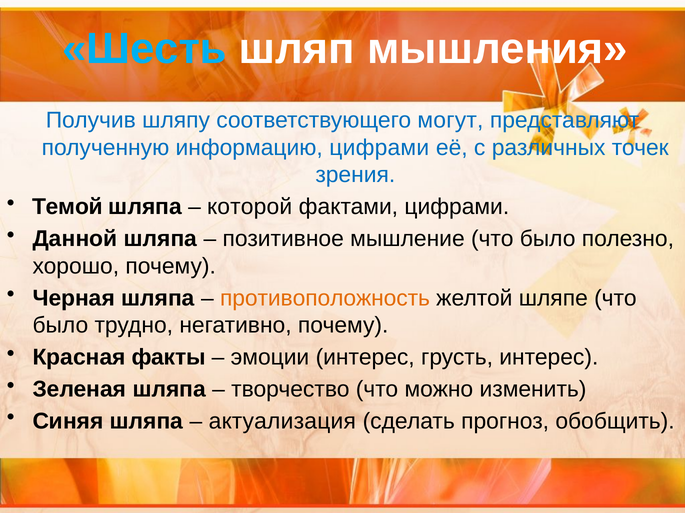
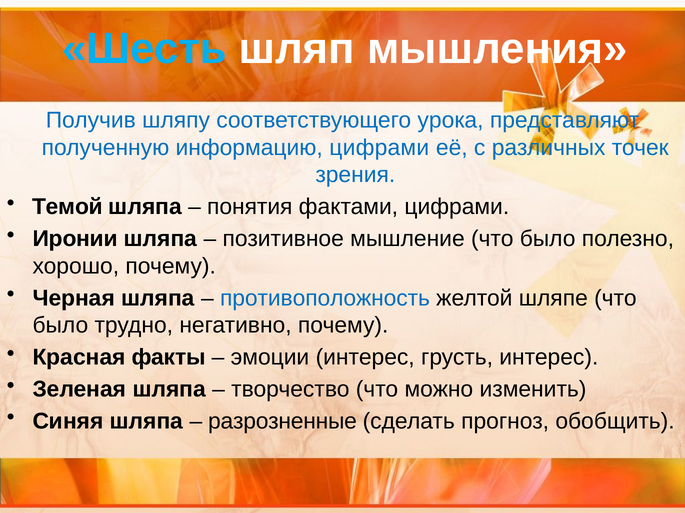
могут: могут -> урока (451, 120)
которой: которой -> понятия (250, 207)
Данной: Данной -> Иронии (75, 239)
противоположность colour: orange -> blue (325, 298)
актуализация: актуализация -> разрозненные (283, 422)
